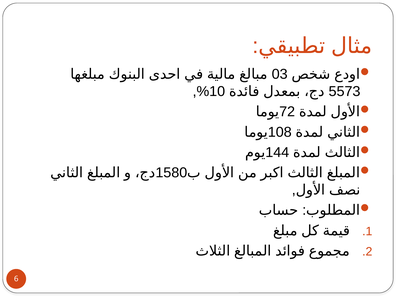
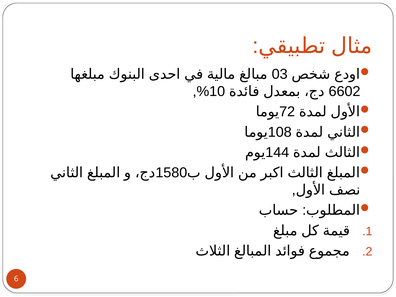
5573: 5573 -> 6602 (345, 91)
